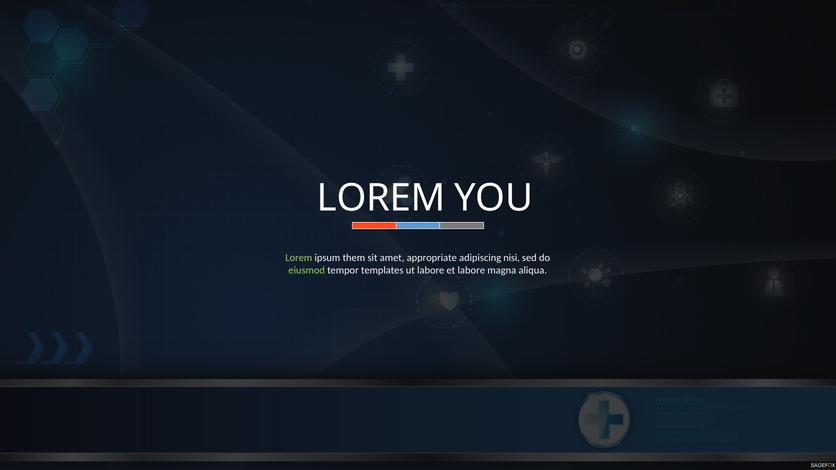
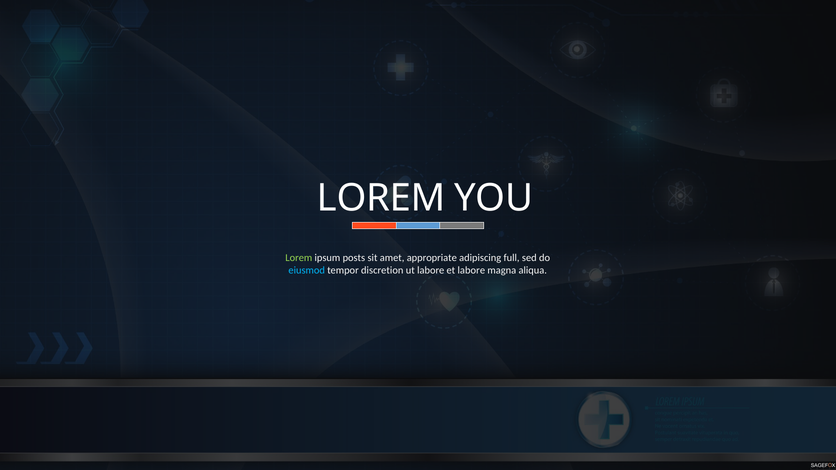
them: them -> posts (354, 258)
nisi: nisi -> full (512, 258)
eiusmod colour: light green -> light blue (307, 271)
templates: templates -> discretion (382, 271)
